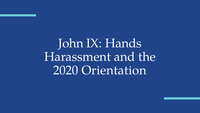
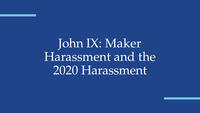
Hands: Hands -> Maker (123, 43)
2020 Orientation: Orientation -> Harassment (114, 70)
